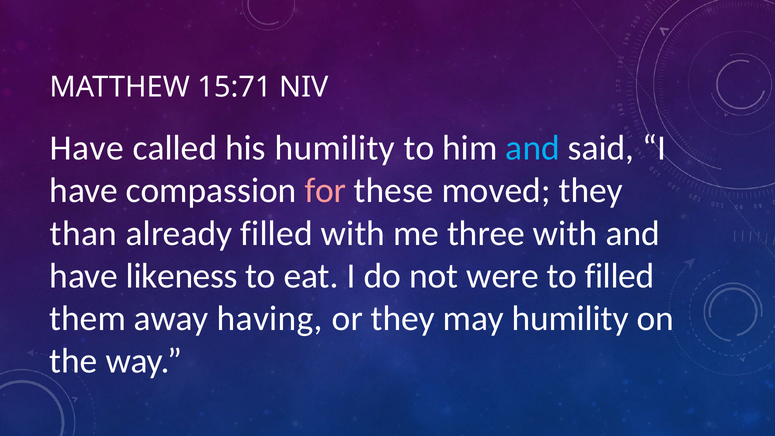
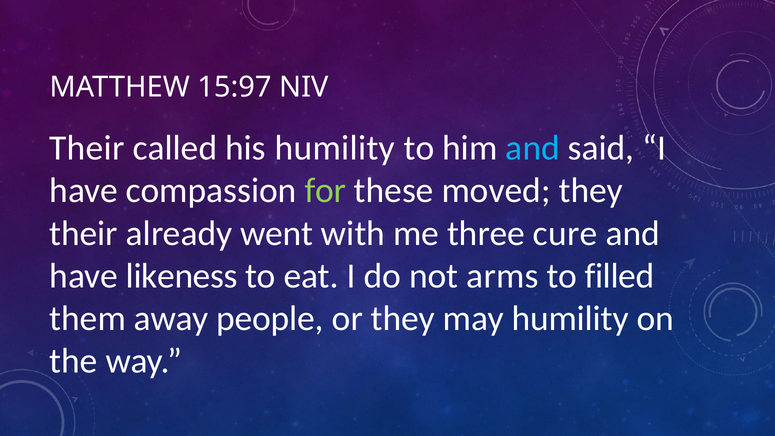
15:71: 15:71 -> 15:97 (234, 87)
Have: Have -> Their (87, 148)
for colour: pink -> light green (325, 191)
than: than -> their (84, 233)
already filled: filled -> went (277, 233)
three with: with -> cure (565, 233)
were: were -> arms (502, 276)
having: having -> people (270, 319)
